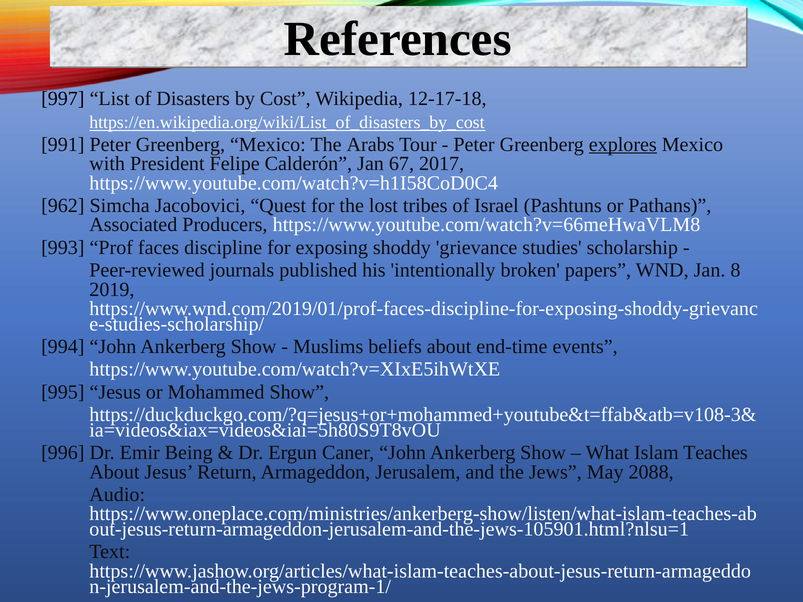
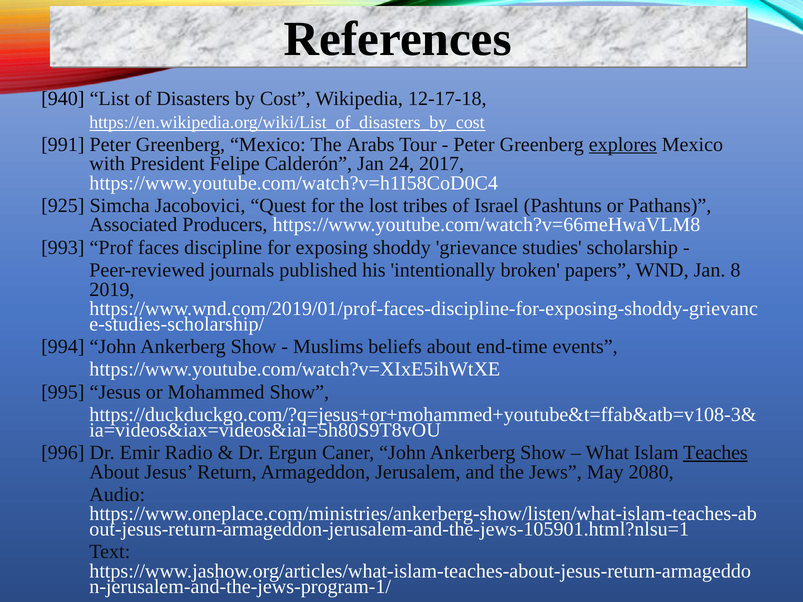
997: 997 -> 940 (63, 99)
67: 67 -> 24 (401, 164)
962: 962 -> 925 (63, 206)
Being: Being -> Radio (189, 453)
Teaches underline: none -> present (715, 453)
2088: 2088 -> 2080 (651, 472)
